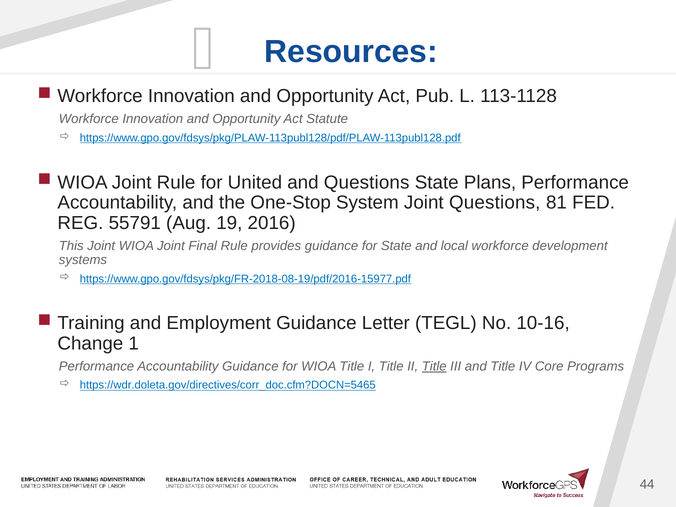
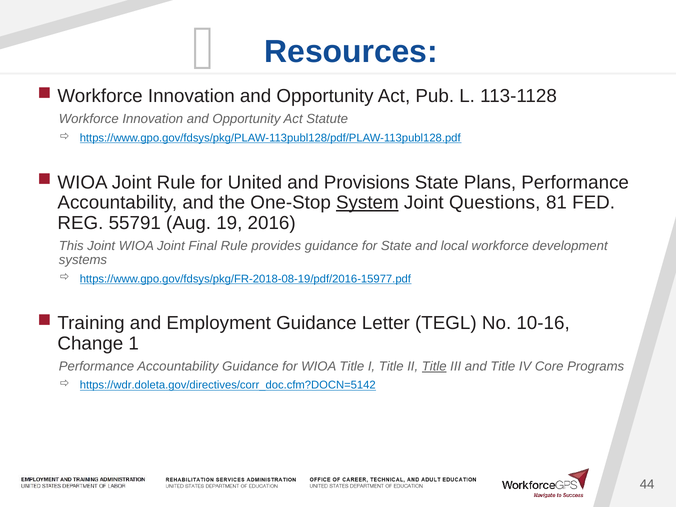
and Questions: Questions -> Provisions (367, 182)
System underline: none -> present (367, 203)
https://wdr.doleta.gov/directives/corr_doc.cfm?DOCN=5465: https://wdr.doleta.gov/directives/corr_doc.cfm?DOCN=5465 -> https://wdr.doleta.gov/directives/corr_doc.cfm?DOCN=5142 (228, 385)
